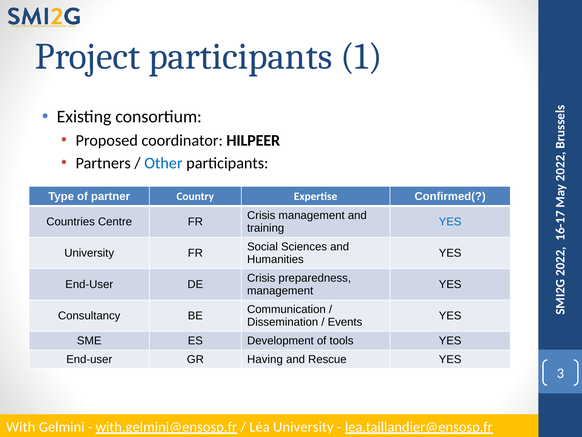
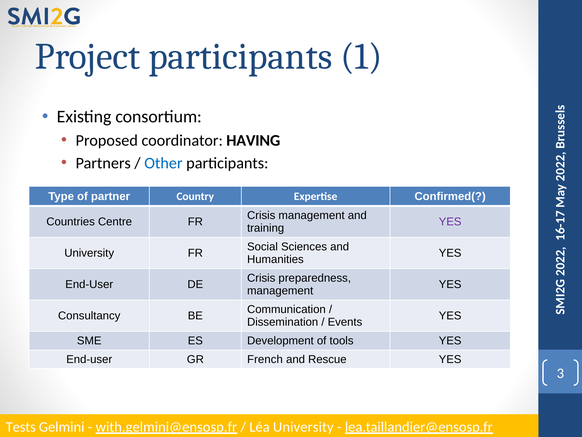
HILPEER: HILPEER -> HAVING (253, 140)
YES colour: blue -> purple (450, 222)
Having: Having -> French (265, 359)
With: With -> Tests (21, 426)
